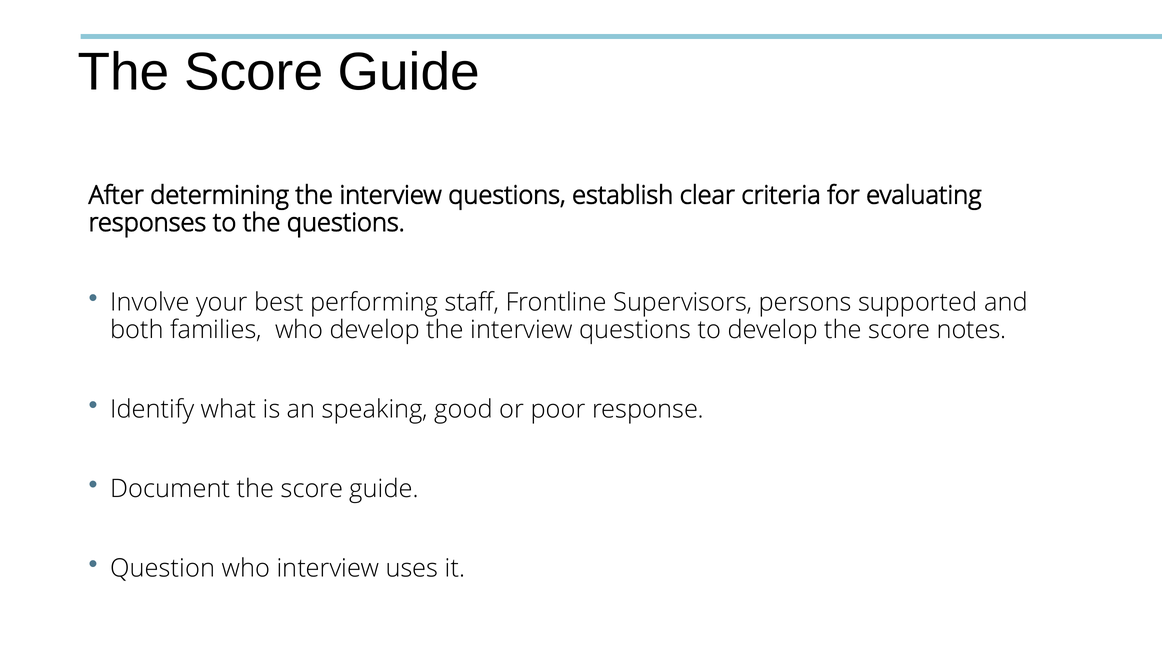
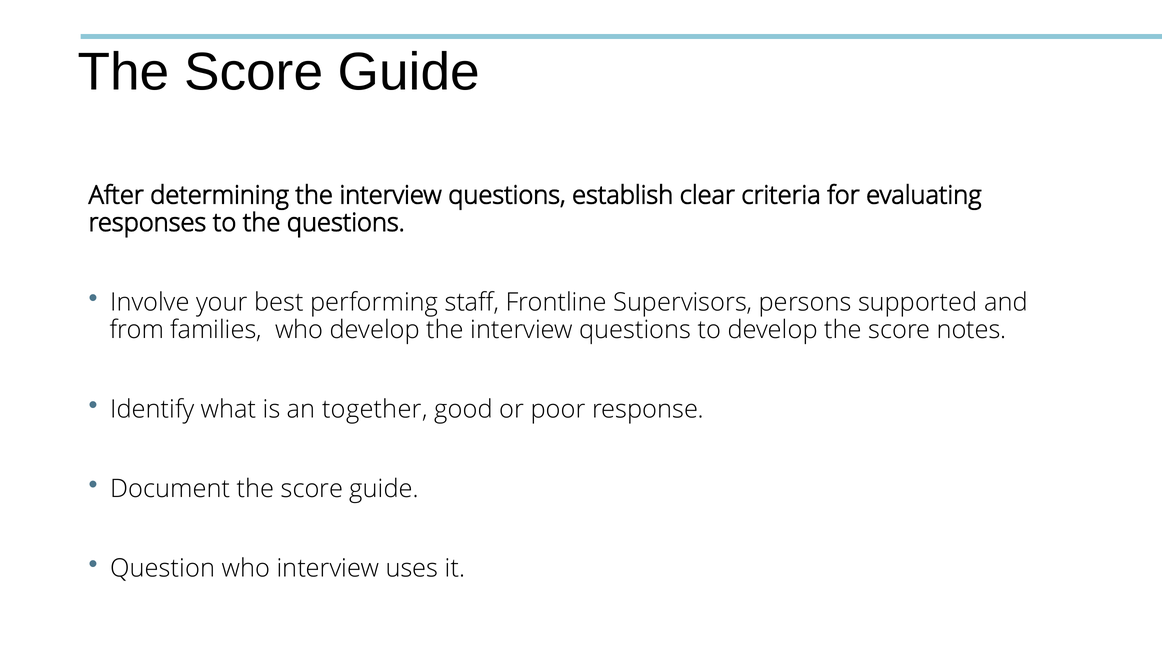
both: both -> from (137, 330)
speaking: speaking -> together (375, 410)
